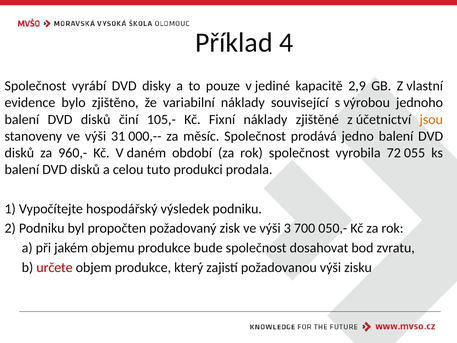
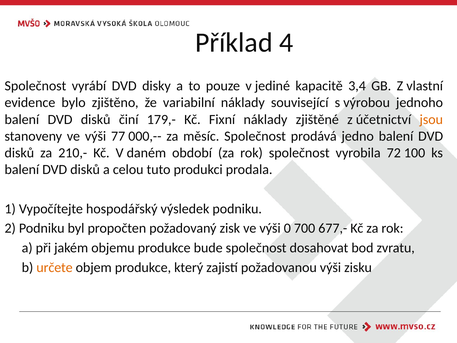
2,9: 2,9 -> 3,4 (357, 86)
105,-: 105,- -> 179,- (161, 119)
31: 31 -> 77 (118, 136)
960,-: 960,- -> 210,- (73, 153)
055: 055 -> 100 (415, 153)
3: 3 -> 0 (287, 228)
050,-: 050,- -> 677,- (333, 228)
určete colour: red -> orange (55, 267)
